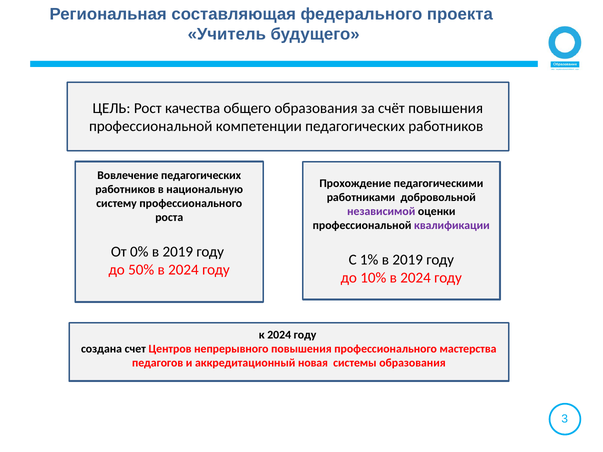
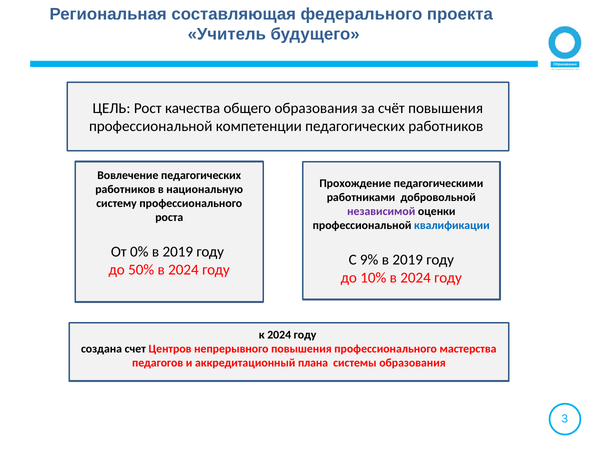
квалификации colour: purple -> blue (452, 226)
1%: 1% -> 9% (369, 260)
новая: новая -> плана (313, 363)
